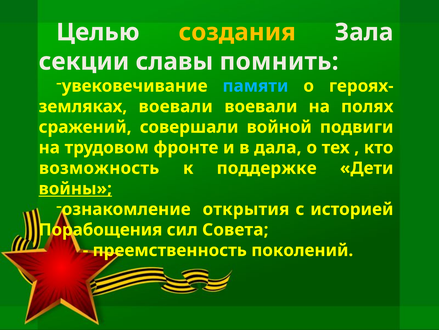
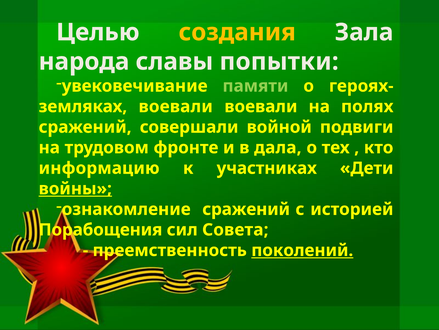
секции: секции -> народа (84, 61)
помнить: помнить -> попытки (279, 61)
памяти colour: light blue -> light green (255, 86)
возможность: возможность -> информацию (99, 168)
поддержке: поддержке -> участниках (267, 168)
ознакомление открытия: открытия -> сражений (246, 209)
поколений underline: none -> present (302, 250)
